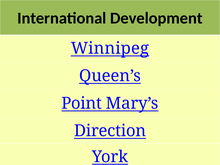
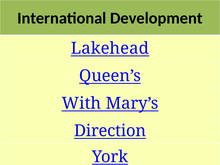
Winnipeg: Winnipeg -> Lakehead (110, 48)
Point: Point -> With (81, 103)
